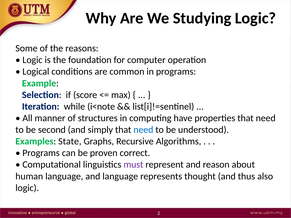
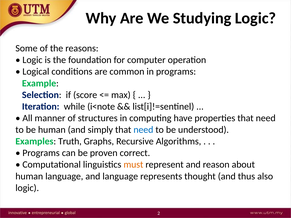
be second: second -> human (52, 130)
State: State -> Truth (70, 142)
must colour: purple -> orange (133, 165)
